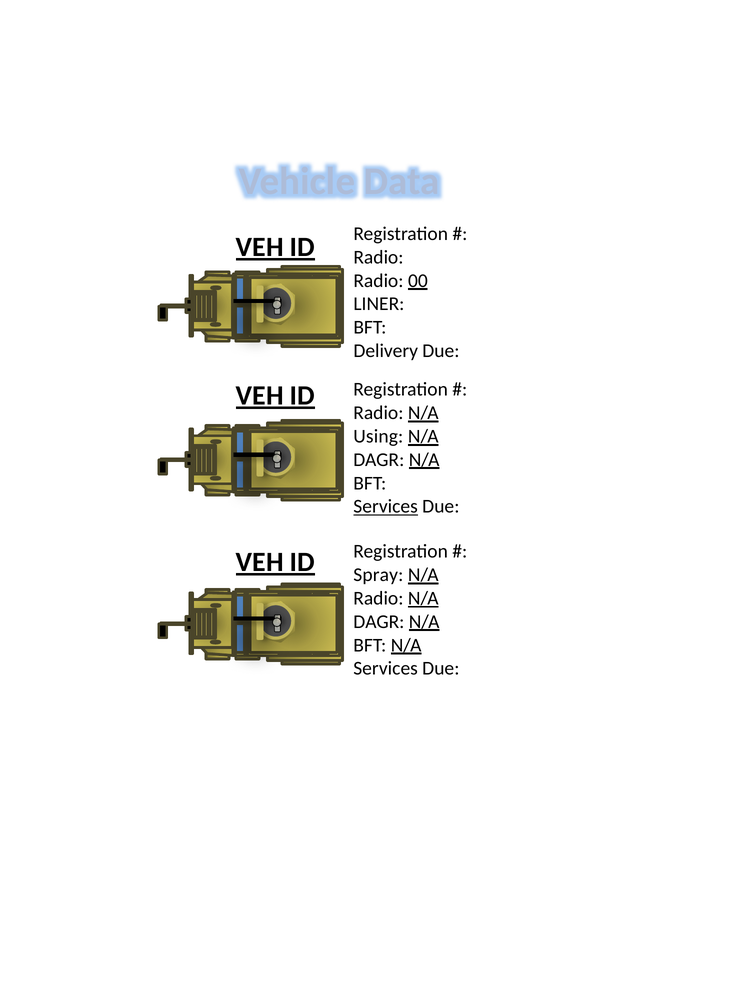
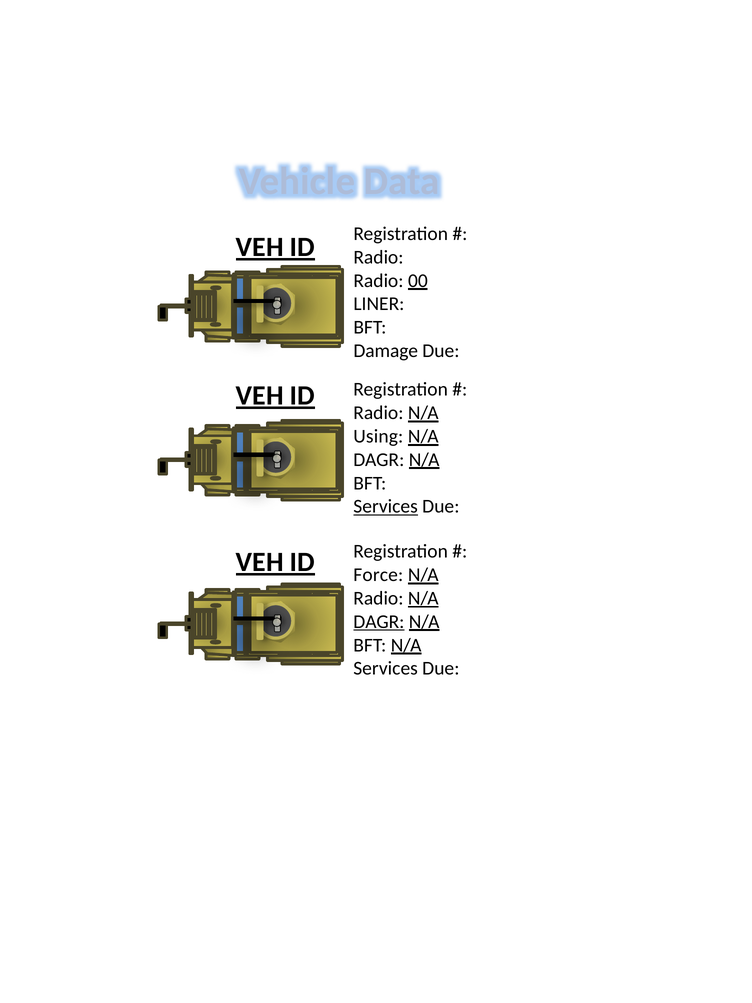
Delivery: Delivery -> Damage (386, 351)
Spray: Spray -> Force (378, 575)
DAGR underline: none -> present (379, 621)
